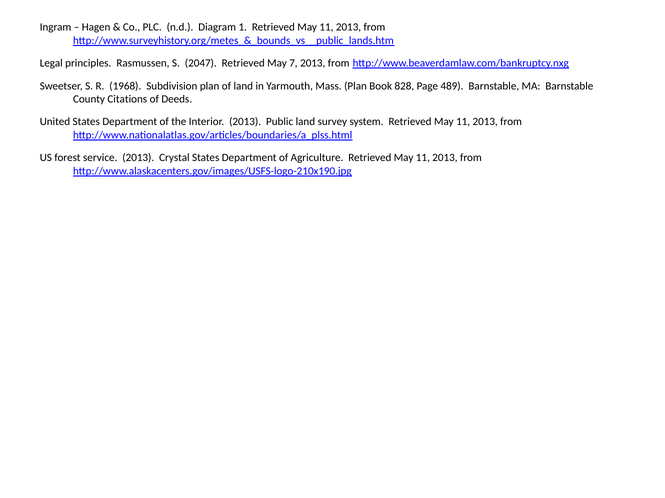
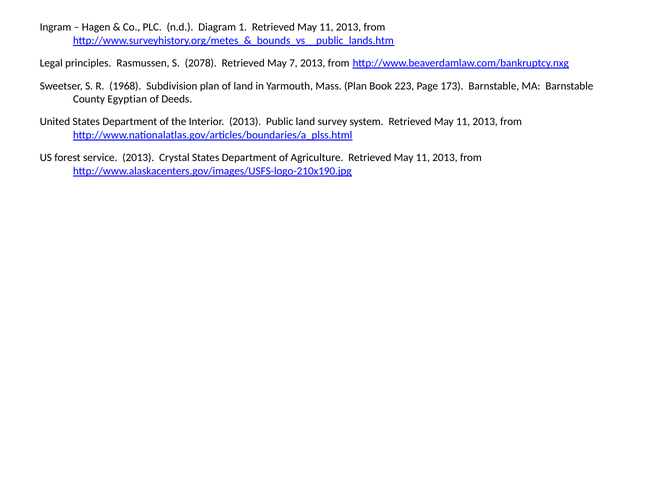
2047: 2047 -> 2078 (201, 63)
828: 828 -> 223 (404, 86)
489: 489 -> 173 (452, 86)
Citations: Citations -> Egyptian (127, 99)
